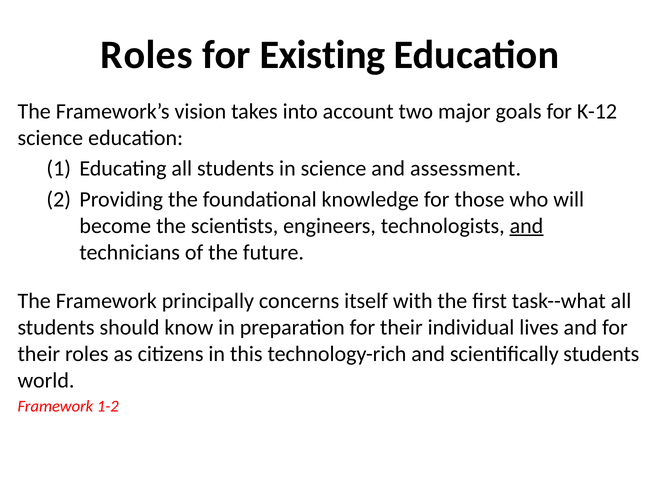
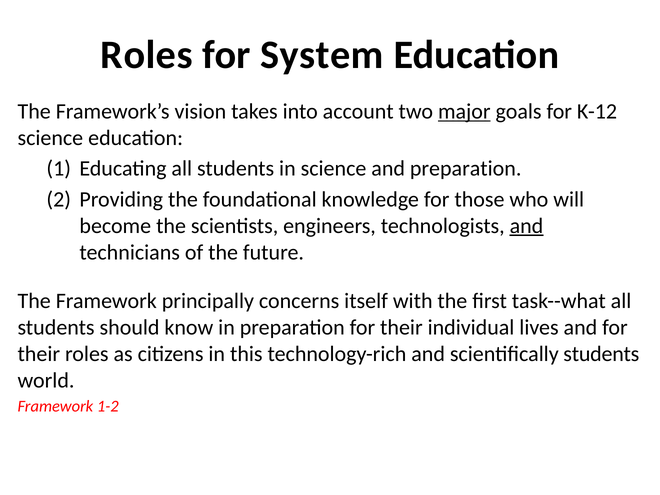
Existing: Existing -> System (322, 55)
major underline: none -> present (464, 112)
and assessment: assessment -> preparation (466, 169)
